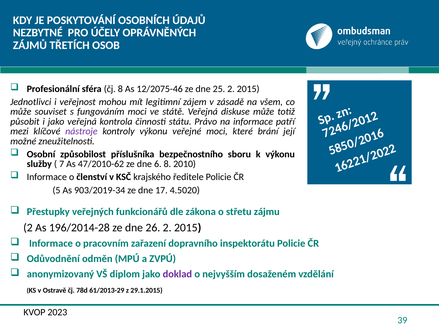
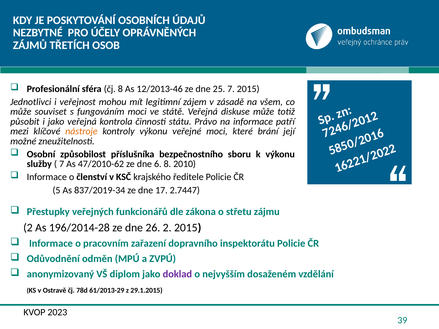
12/2075-46: 12/2075-46 -> 12/2013-46 (160, 89)
25 2: 2 -> 7 (231, 89)
nástroje colour: purple -> orange (81, 131)
903/2019-34: 903/2019-34 -> 837/2019-34 (100, 190)
4.5020: 4.5020 -> 2.7447 (185, 190)
